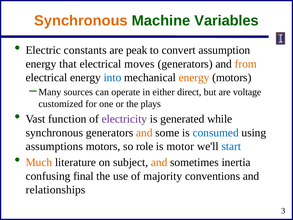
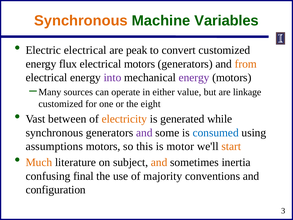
Electric constants: constants -> electrical (85, 50)
convert assumption: assumption -> customized (224, 50)
that: that -> flux (68, 64)
electrical moves: moves -> motors (140, 64)
into colour: blue -> purple (112, 77)
energy colour: orange -> purple (194, 77)
direct: direct -> value (189, 92)
voltage: voltage -> linkage (247, 92)
plays: plays -> eight (151, 104)
function: function -> between (67, 119)
electricity colour: purple -> orange (124, 119)
and colour: orange -> purple (144, 133)
role: role -> this (145, 146)
start colour: blue -> orange (231, 146)
relationships: relationships -> configuration (56, 190)
